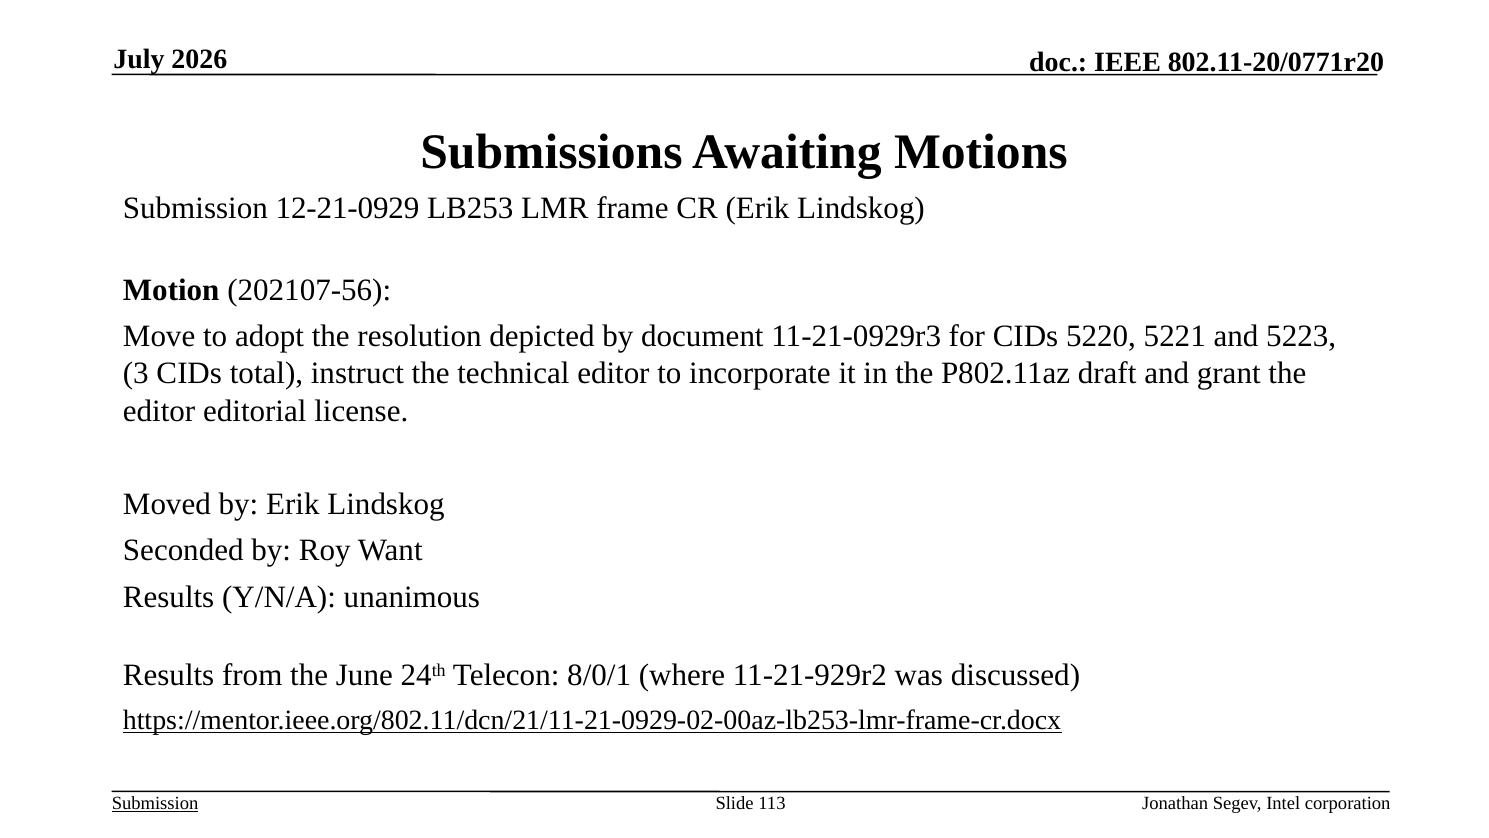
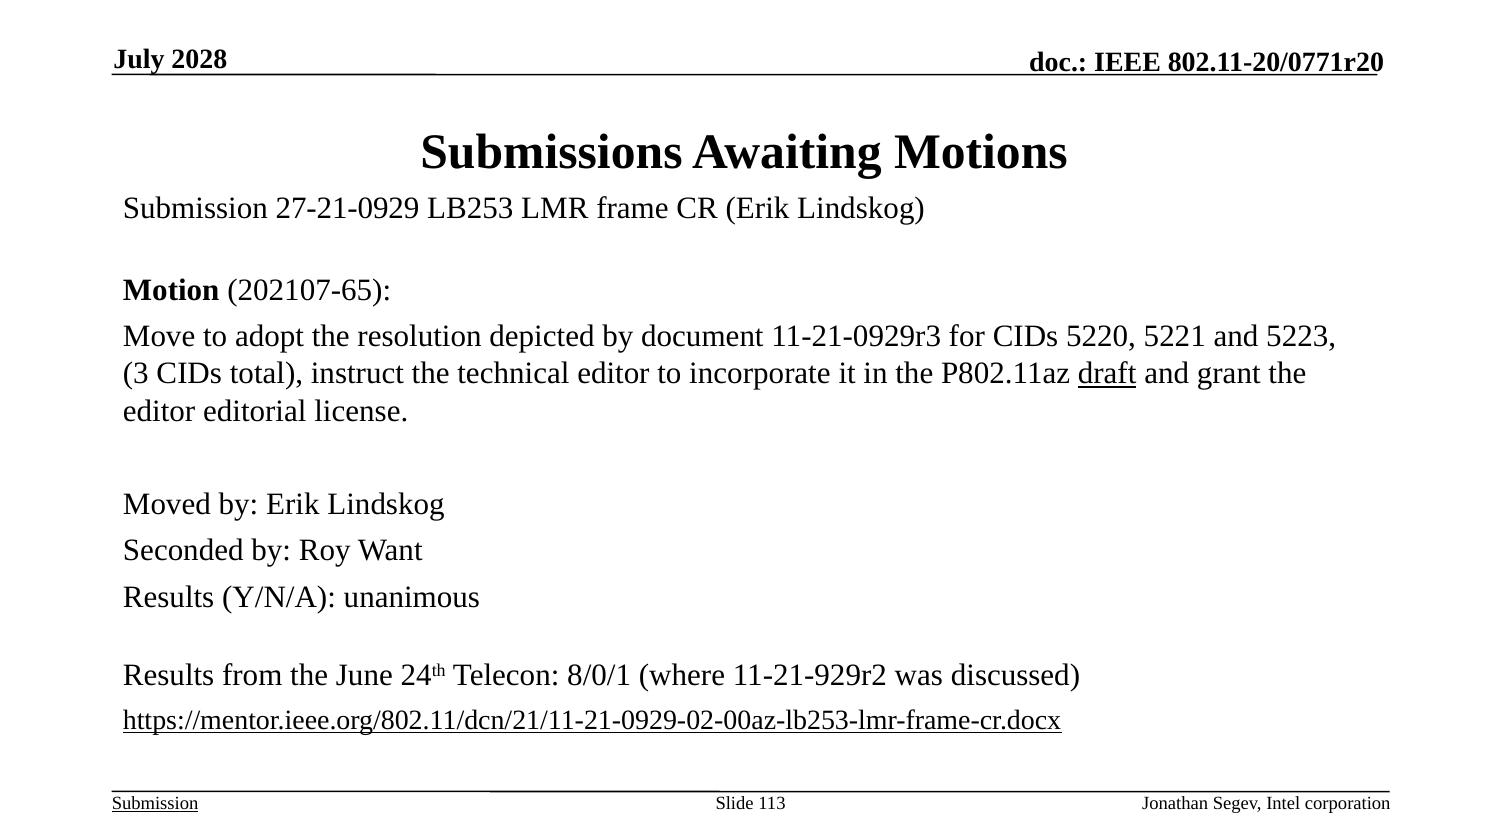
2026: 2026 -> 2028 (199, 59)
12-21-0929: 12-21-0929 -> 27-21-0929 (348, 208)
202107-56: 202107-56 -> 202107-65 (309, 290)
draft underline: none -> present (1107, 373)
